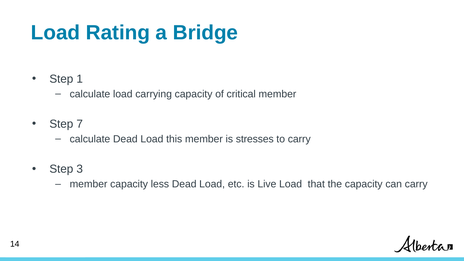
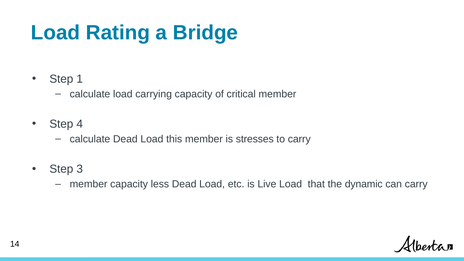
7: 7 -> 4 (80, 124)
the capacity: capacity -> dynamic (364, 184)
